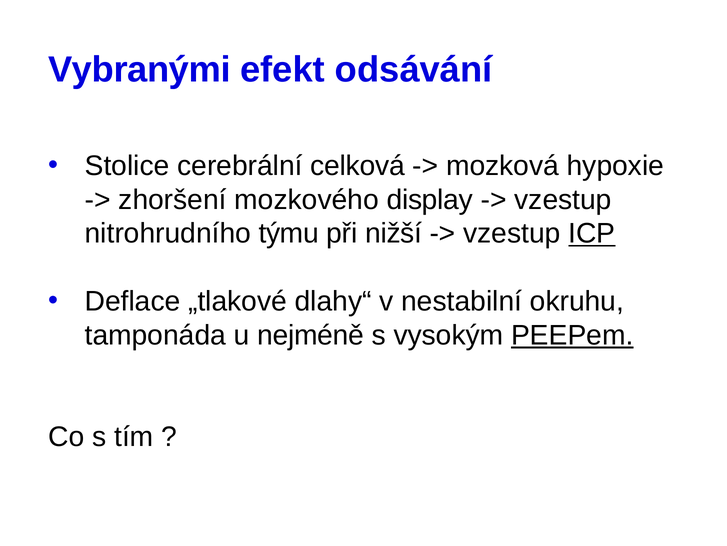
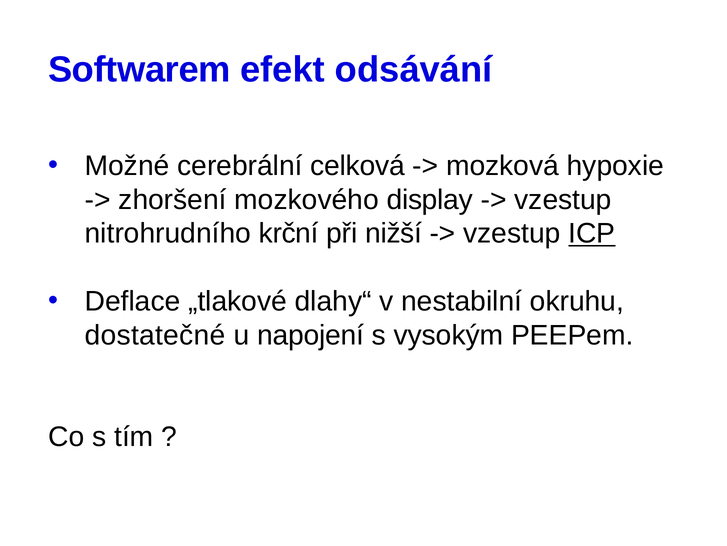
Vybranými: Vybranými -> Softwarem (139, 70)
Stolice: Stolice -> Možné (127, 166)
týmu: týmu -> krční (289, 233)
tamponáda: tamponáda -> dostatečné (155, 335)
nejméně: nejméně -> napojení (311, 335)
PEEPem underline: present -> none (572, 335)
